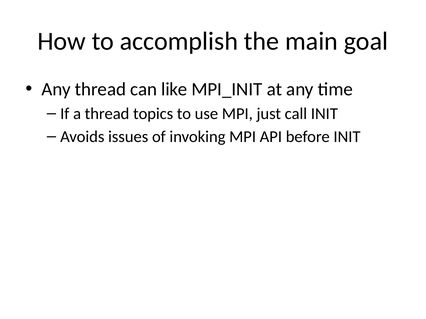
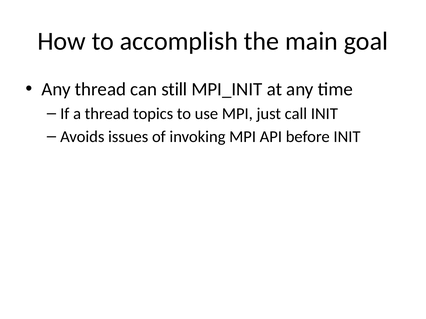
like: like -> still (174, 89)
